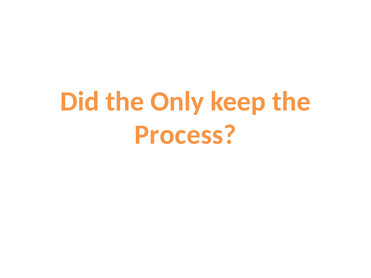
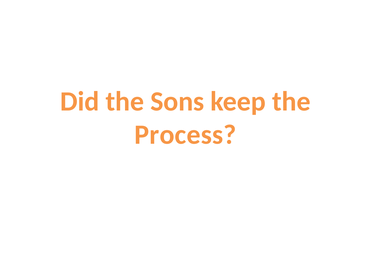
Only: Only -> Sons (177, 102)
